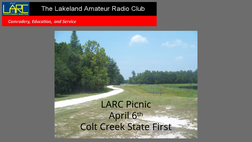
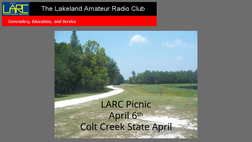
State First: First -> April (162, 127)
